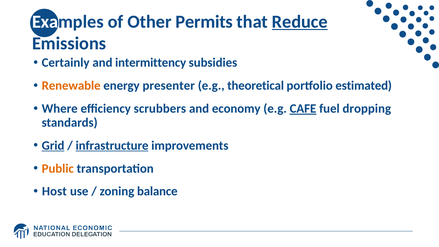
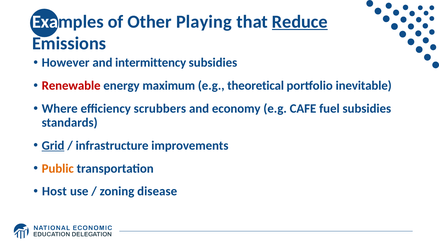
Permits: Permits -> Playing (204, 22)
Certainly: Certainly -> However (66, 63)
Renewable colour: orange -> red (71, 86)
presenter: presenter -> maximum (169, 86)
estimated: estimated -> inevitable (364, 86)
CAFE underline: present -> none (303, 109)
fuel dropping: dropping -> subsidies (367, 109)
infrastructure underline: present -> none (112, 145)
balance: balance -> disease (157, 191)
